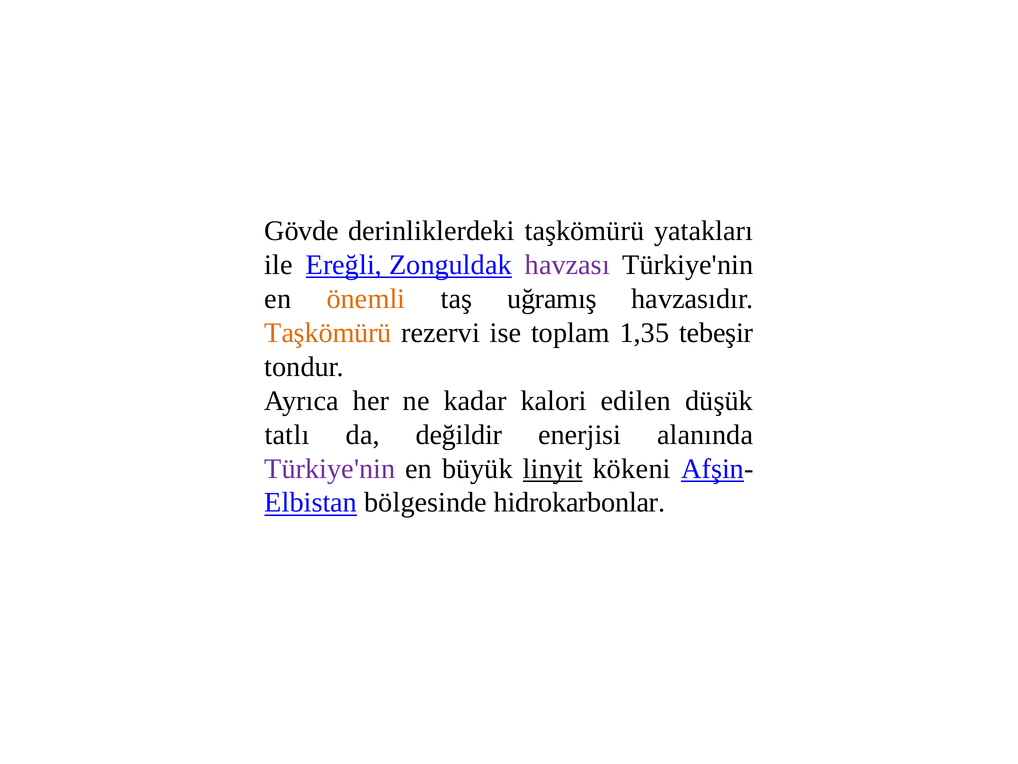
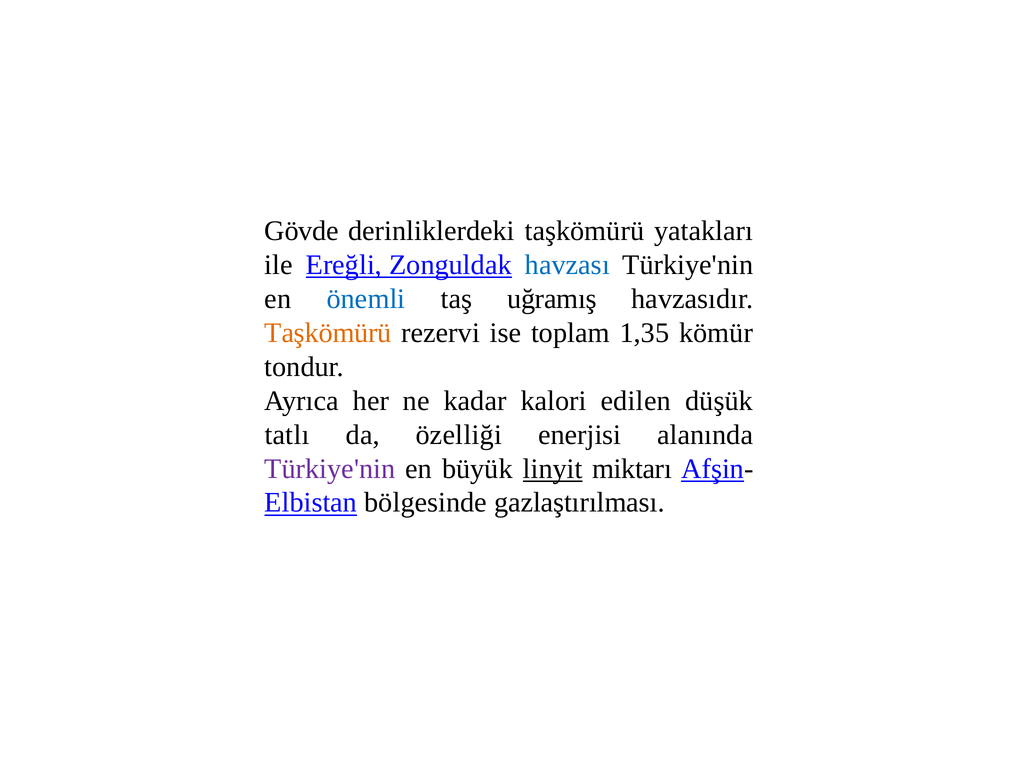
havzası colour: purple -> blue (567, 265)
önemli colour: orange -> blue (366, 299)
tebeşir: tebeşir -> kömür (716, 333)
değildir: değildir -> özelliği (459, 434)
kökeni: kökeni -> miktarı (632, 468)
hidrokarbonlar: hidrokarbonlar -> gazlaştırılması (579, 502)
